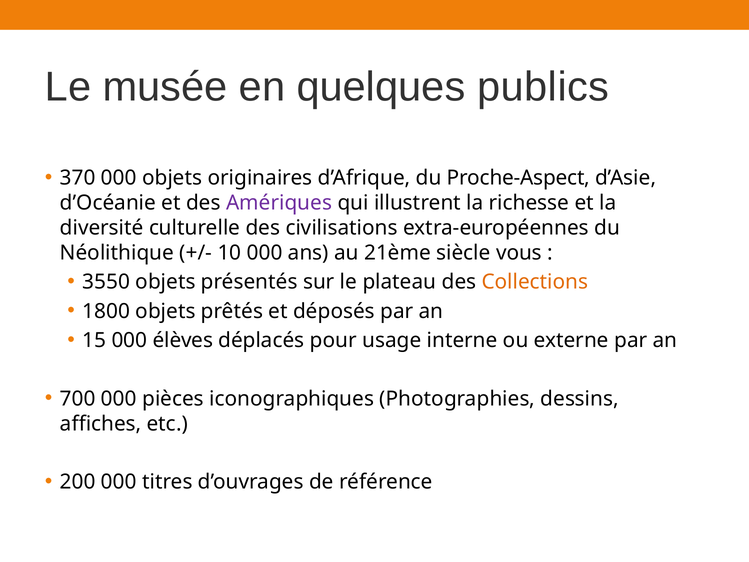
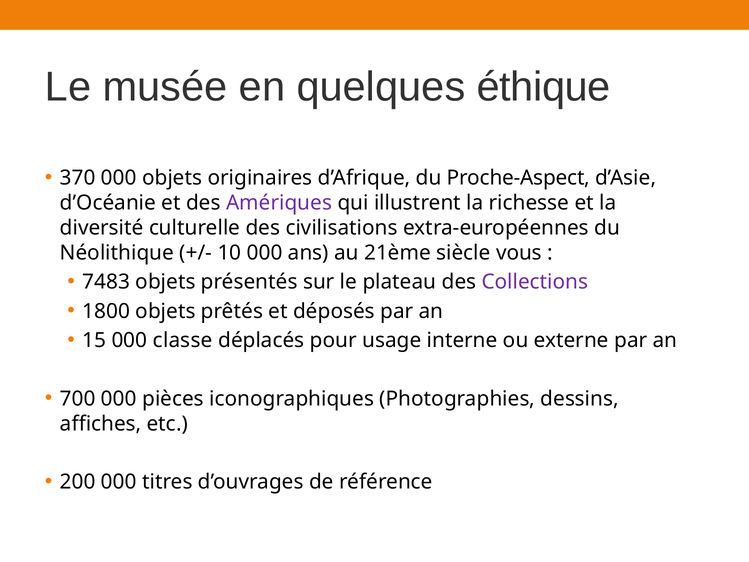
publics: publics -> éthique (544, 87)
3550: 3550 -> 7483 (106, 282)
Collections colour: orange -> purple (535, 282)
élèves: élèves -> classe (183, 340)
